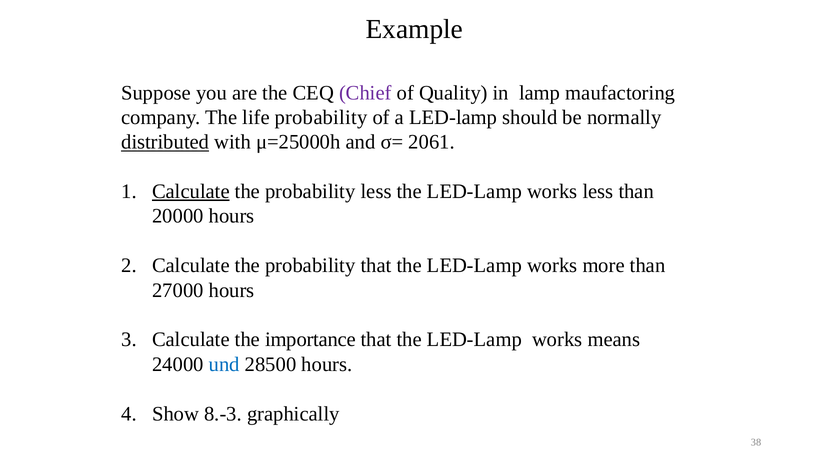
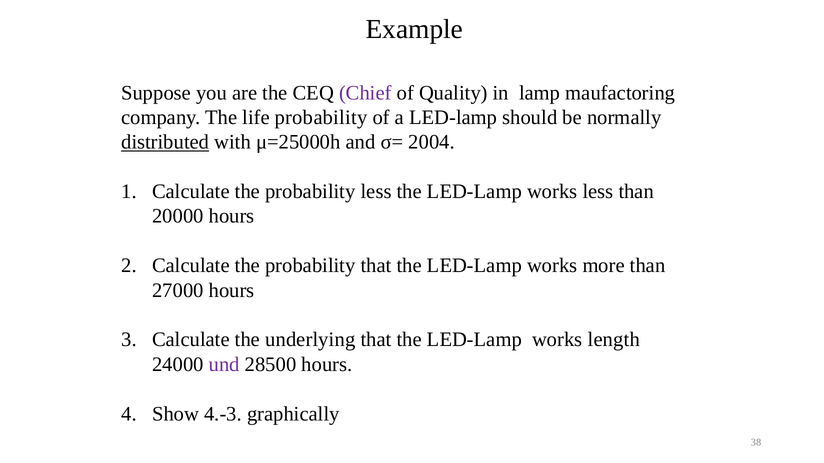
2061: 2061 -> 2004 (432, 142)
Calculate underline: present -> none (191, 192)
importance: importance -> underlying (310, 340)
means: means -> length (614, 340)
und colour: blue -> purple (224, 365)
8.-3: 8.-3 -> 4.-3 (223, 414)
